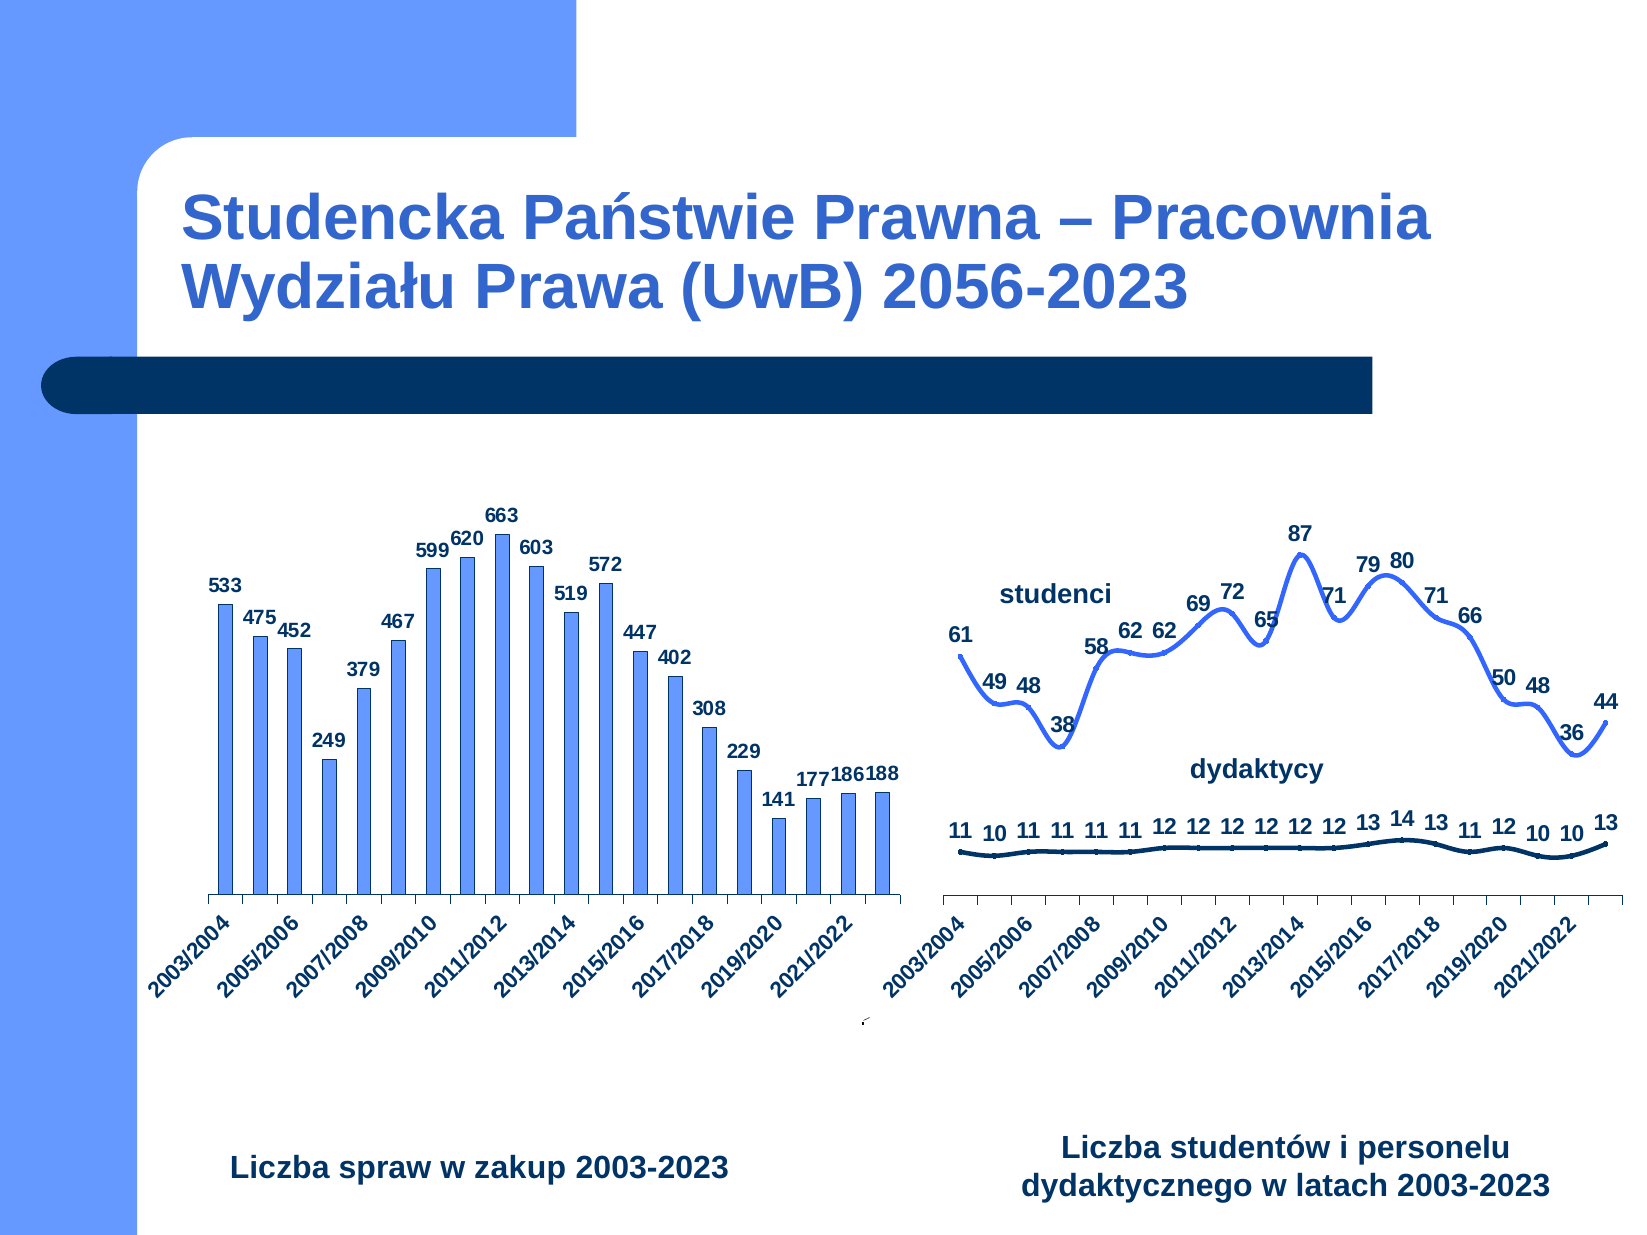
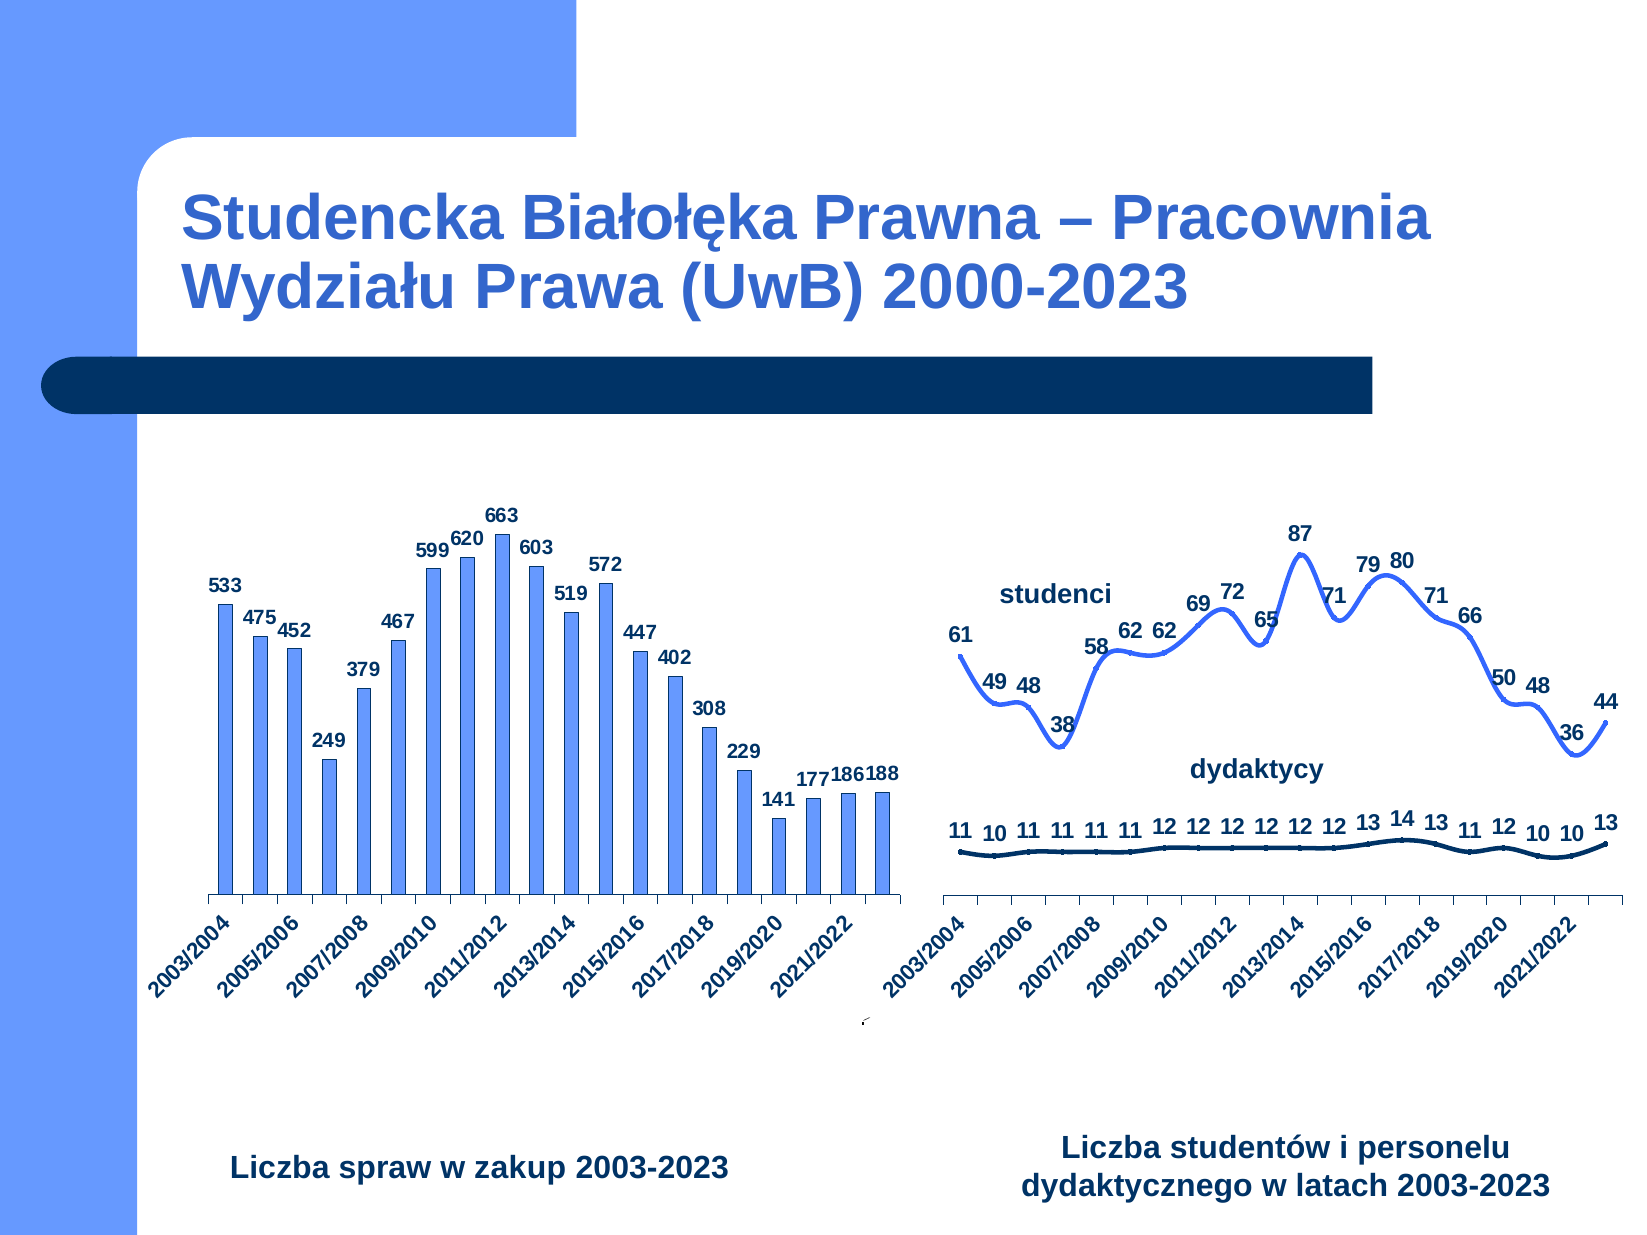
Państwie: Państwie -> Białołęka (659, 218)
2056-2023: 2056-2023 -> 2000-2023 (1036, 287)
